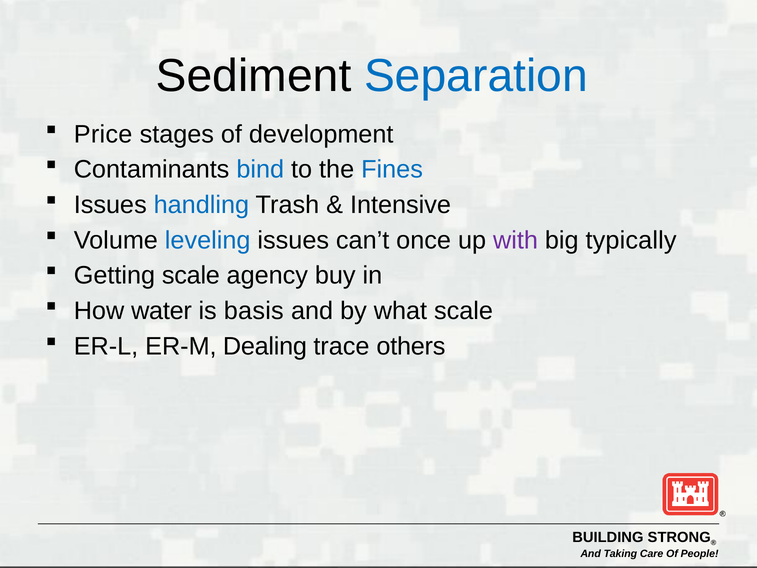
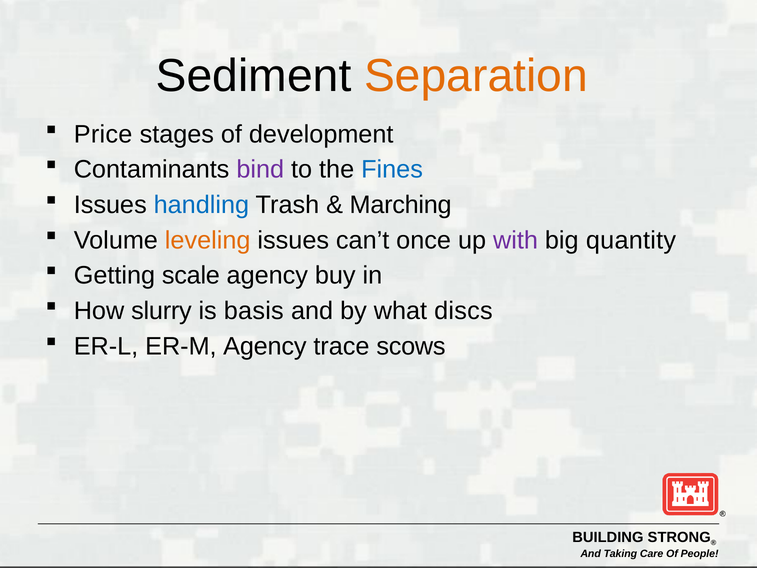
Separation colour: blue -> orange (476, 76)
bind colour: blue -> purple (260, 170)
Intensive: Intensive -> Marching (401, 205)
leveling colour: blue -> orange (208, 240)
typically: typically -> quantity (631, 240)
water: water -> slurry (161, 311)
what scale: scale -> discs (463, 311)
ER-M Dealing: Dealing -> Agency (265, 346)
others: others -> scows (411, 346)
